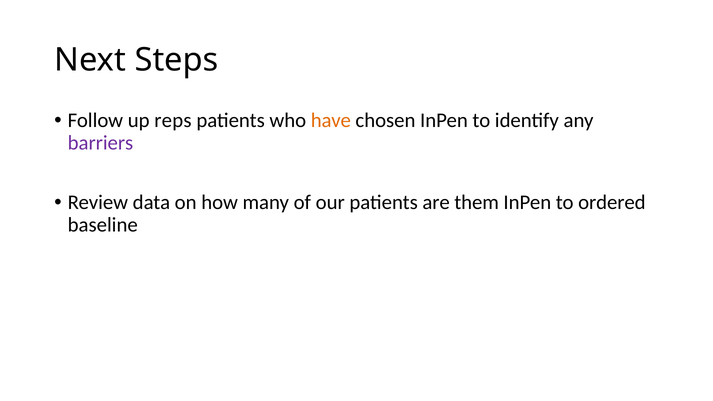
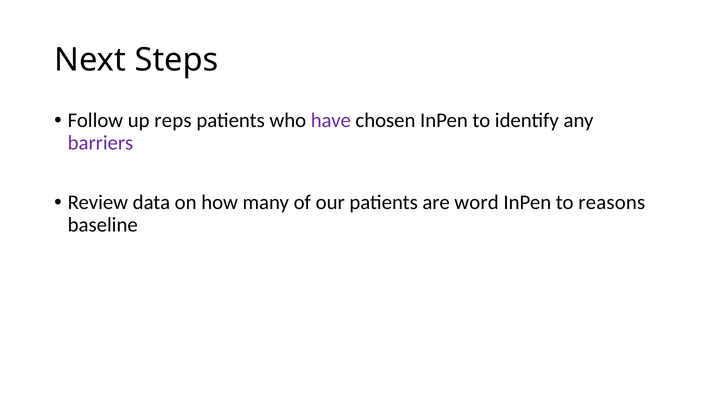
have colour: orange -> purple (331, 121)
them: them -> word (477, 203)
ordered: ordered -> reasons (612, 203)
